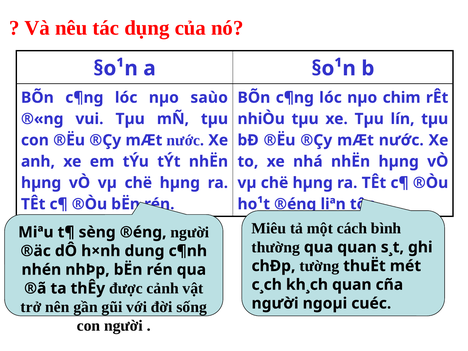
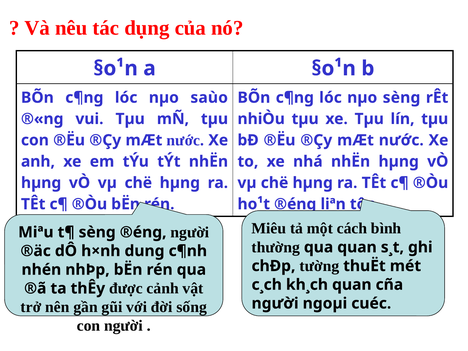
nµo chim: chim -> sèng (402, 98)
